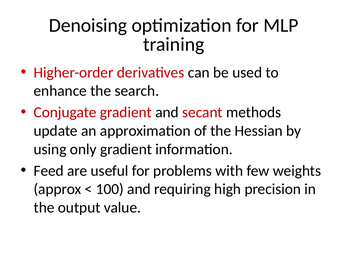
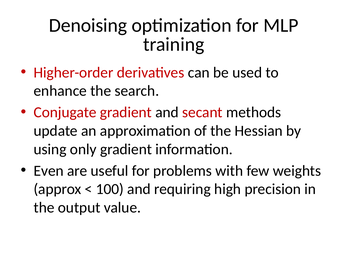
Feed: Feed -> Even (49, 171)
